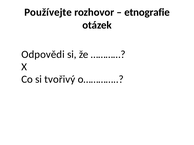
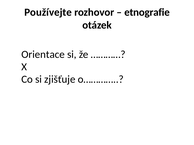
Odpovědi: Odpovědi -> Orientace (43, 55)
tvořivý: tvořivý -> zjišťuje (60, 80)
